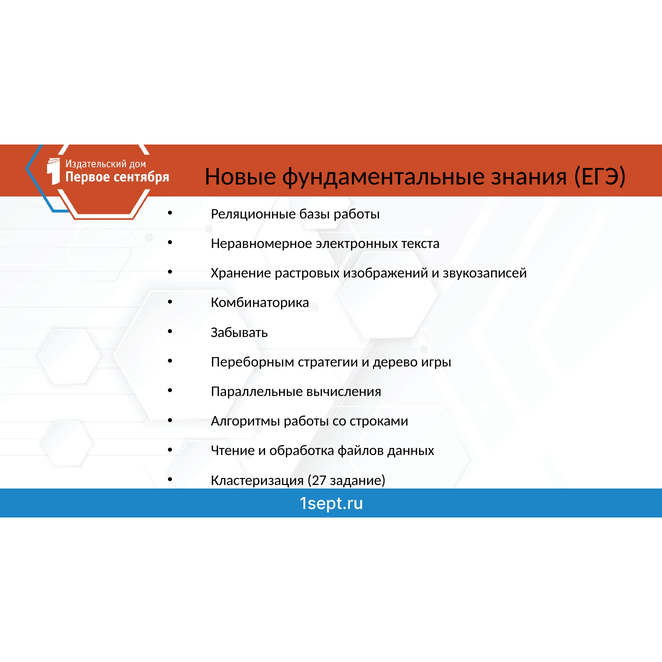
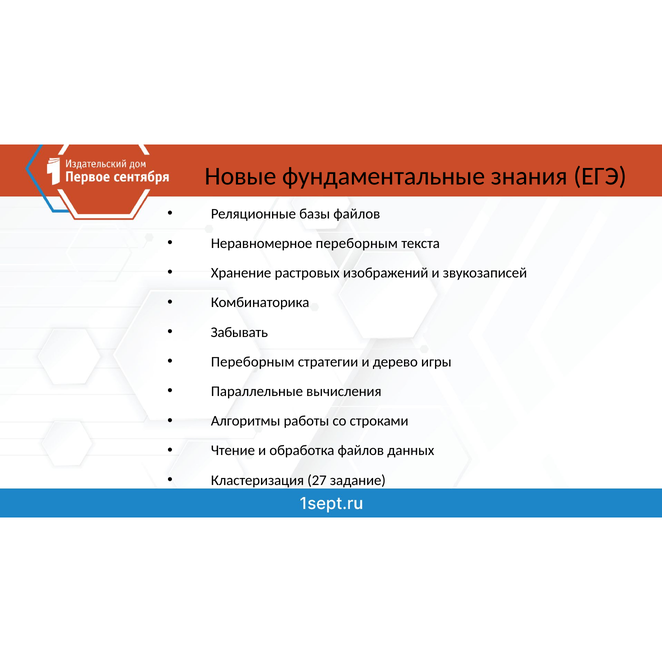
базы работы: работы -> файлов (357, 214)
Неравномерное электронных: электронных -> переборным (357, 243)
